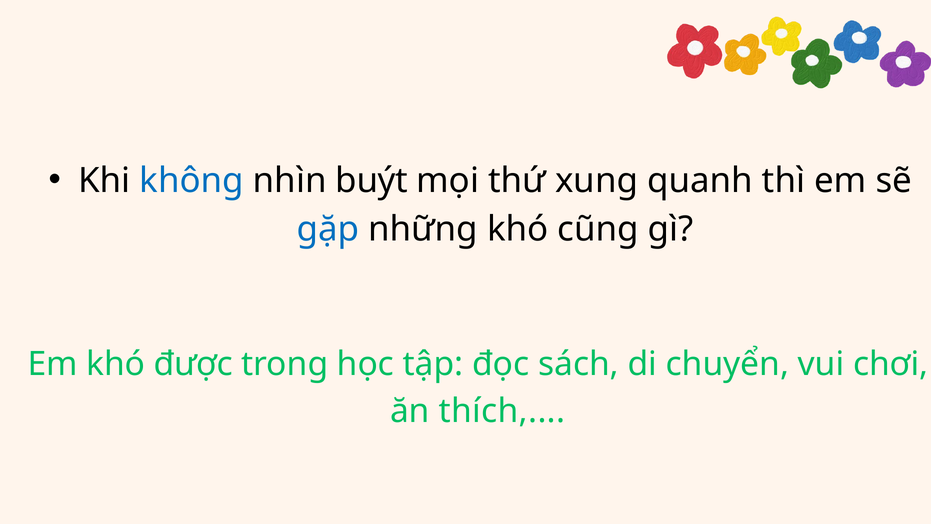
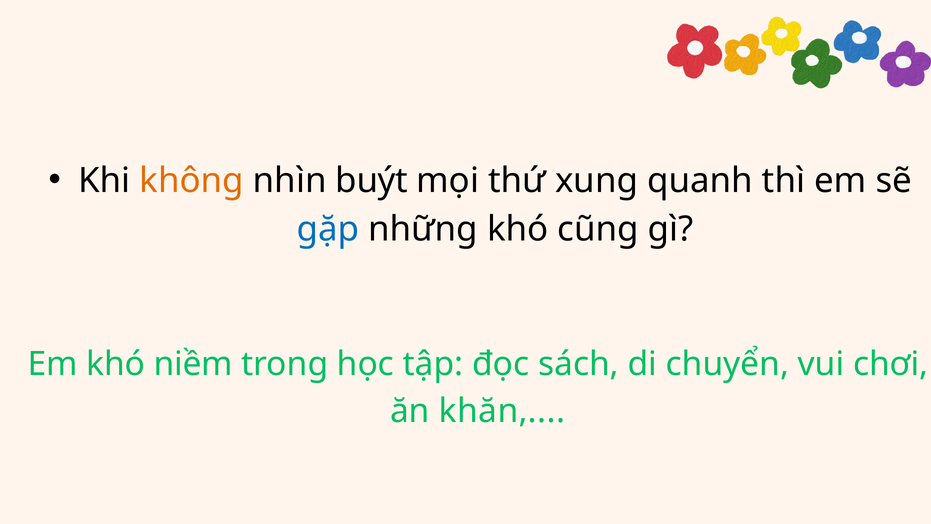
không colour: blue -> orange (192, 180)
được: được -> niềm (193, 364)
thích: thích -> khăn (502, 411)
